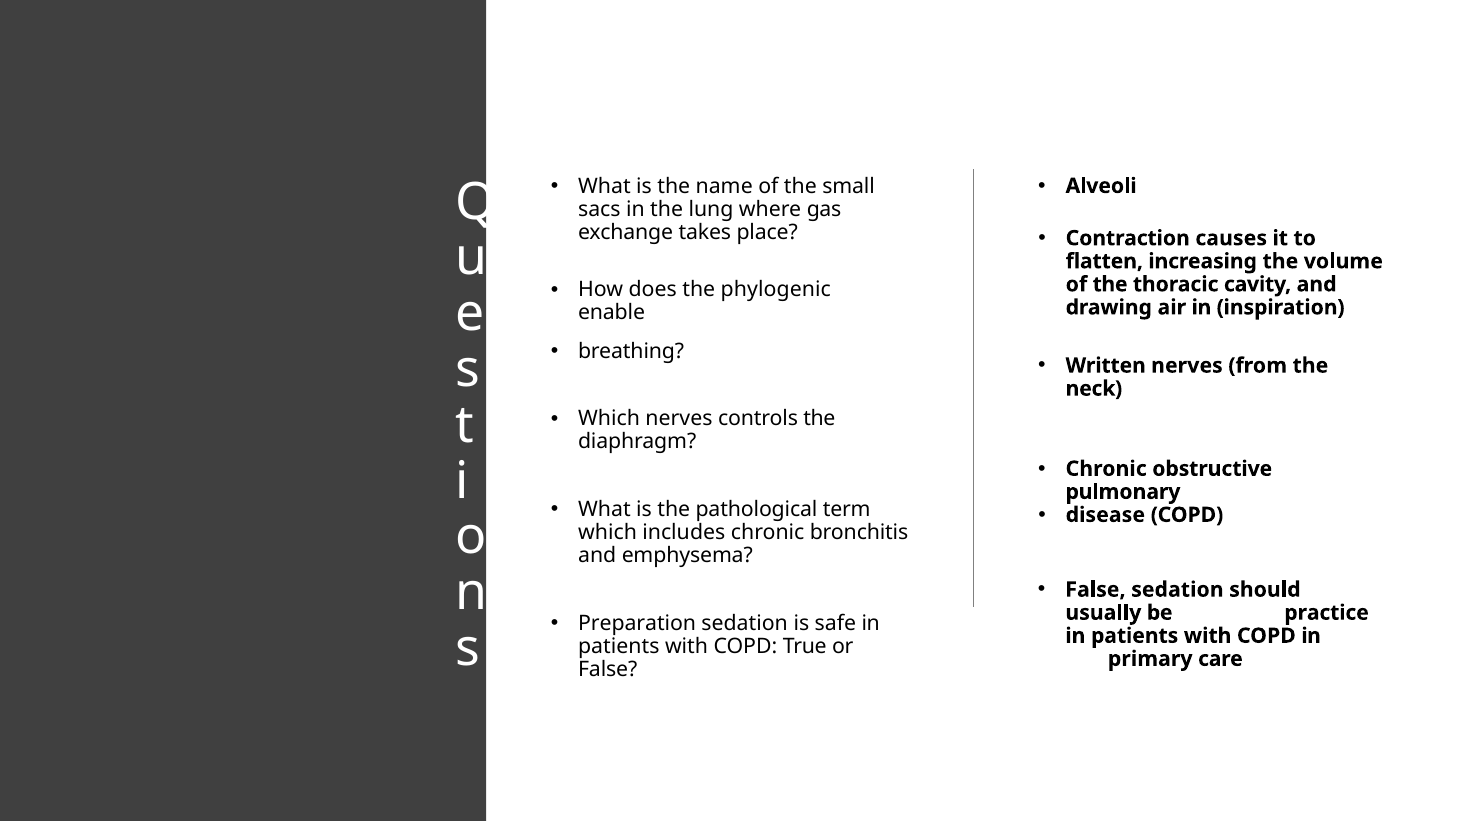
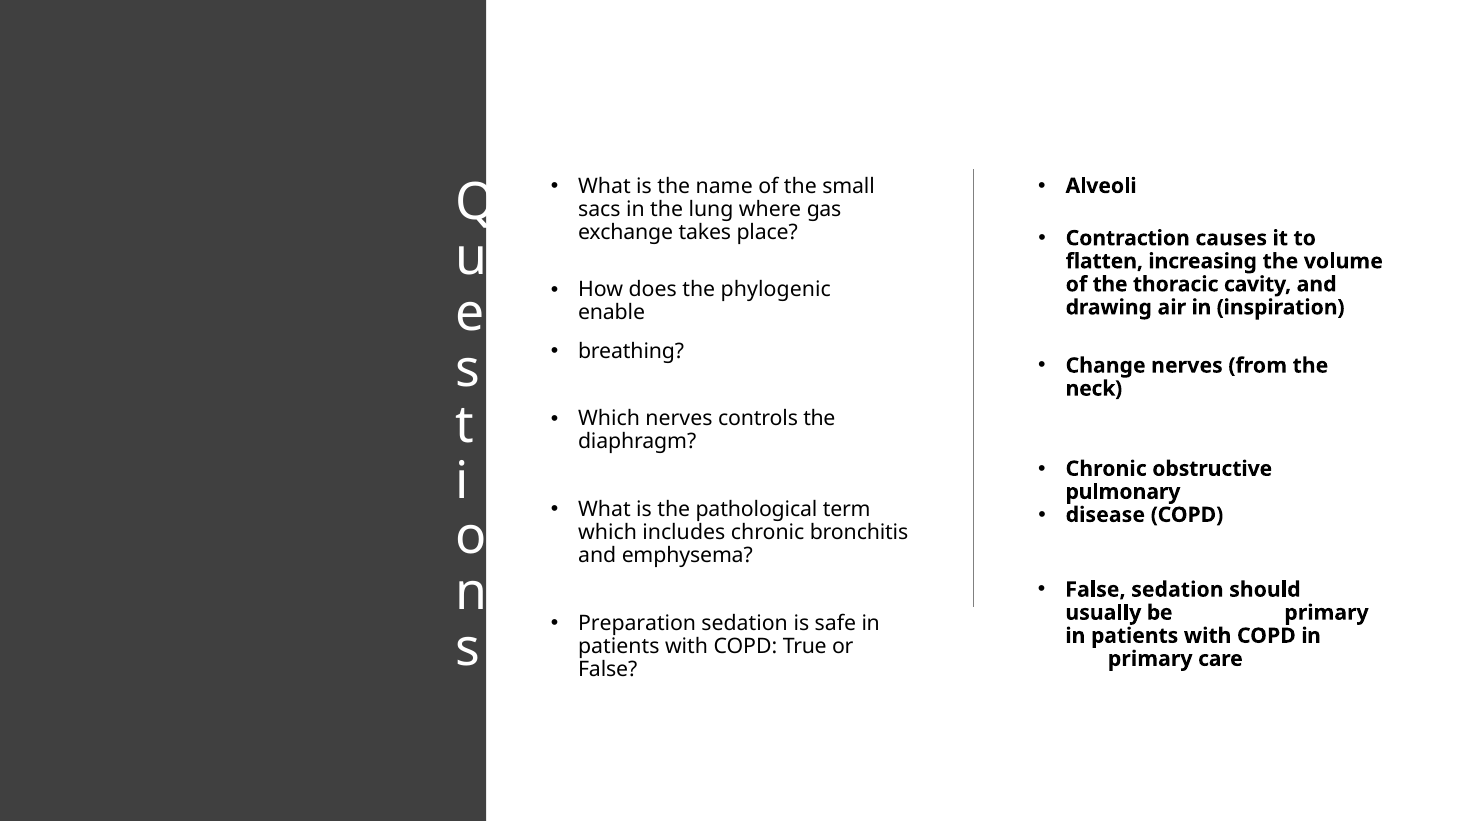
Written: Written -> Change (1106, 366)
be practice: practice -> primary (1326, 613)
